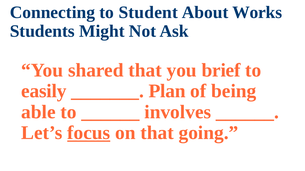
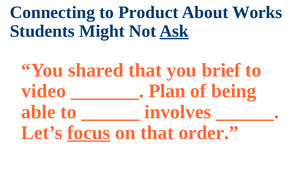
Student: Student -> Product (148, 12)
Ask underline: none -> present (174, 31)
easily: easily -> video (44, 91)
going: going -> order (209, 133)
